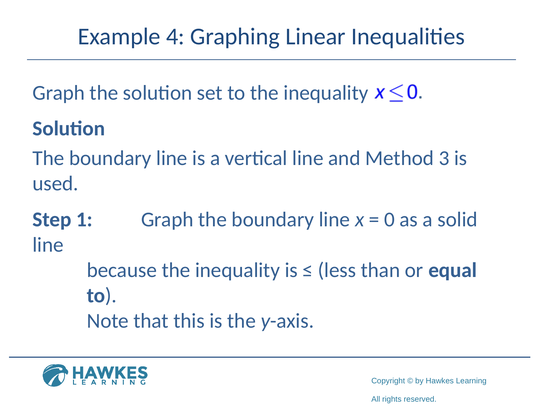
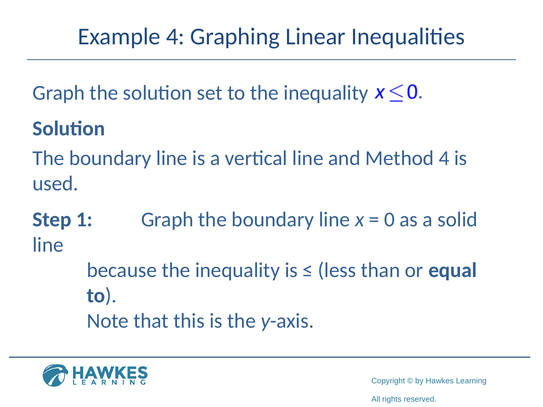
Method 3: 3 -> 4 (444, 158)
